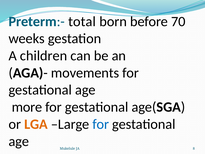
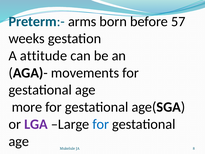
total: total -> arms (82, 21)
70: 70 -> 57 (178, 21)
children: children -> attitude (44, 56)
LGA colour: orange -> purple (36, 124)
